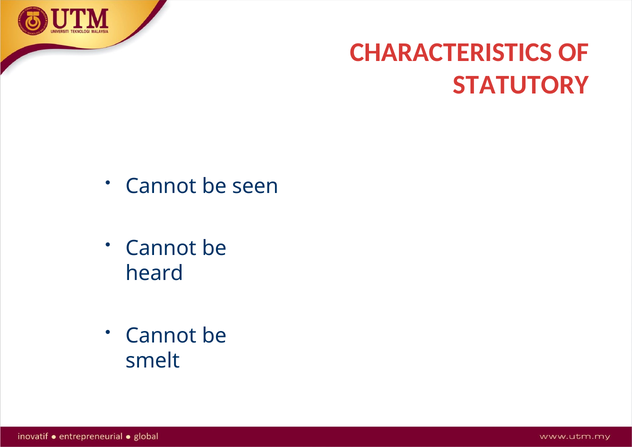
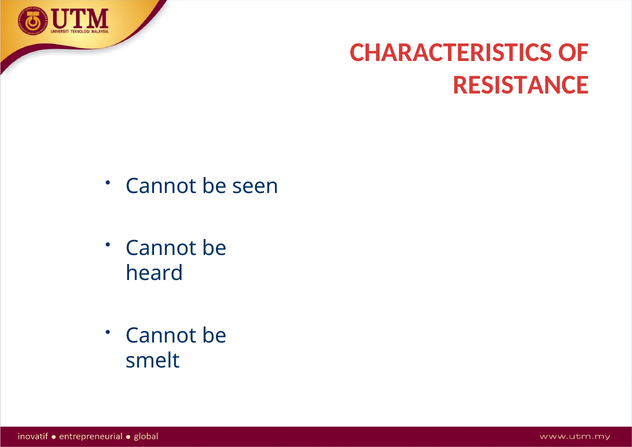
STATUTORY: STATUTORY -> RESISTANCE (521, 85)
